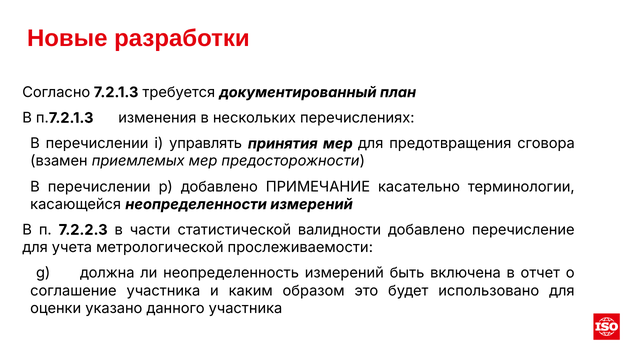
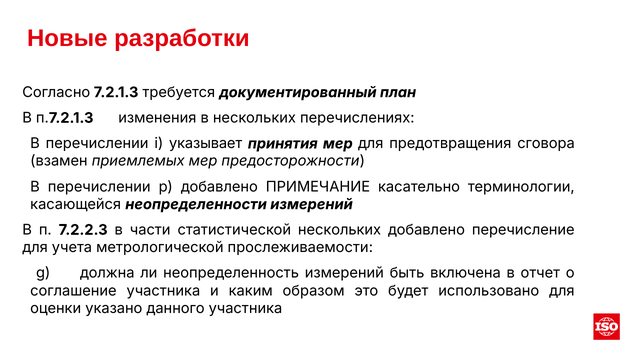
управлять: управлять -> указывает (206, 144)
статистической валидности: валидности -> нескольких (340, 230)
